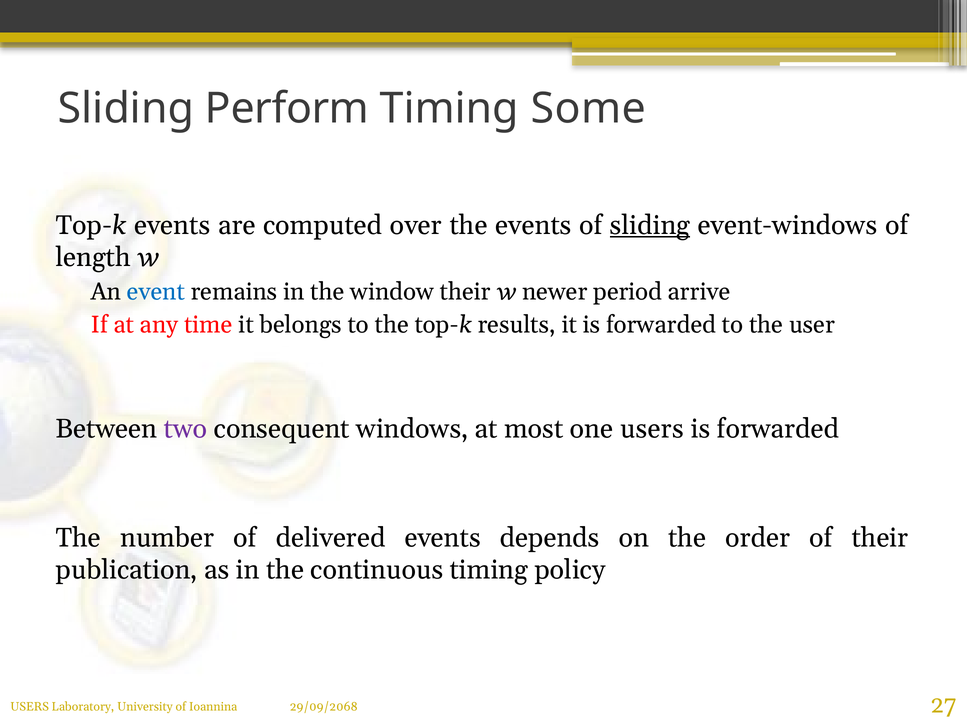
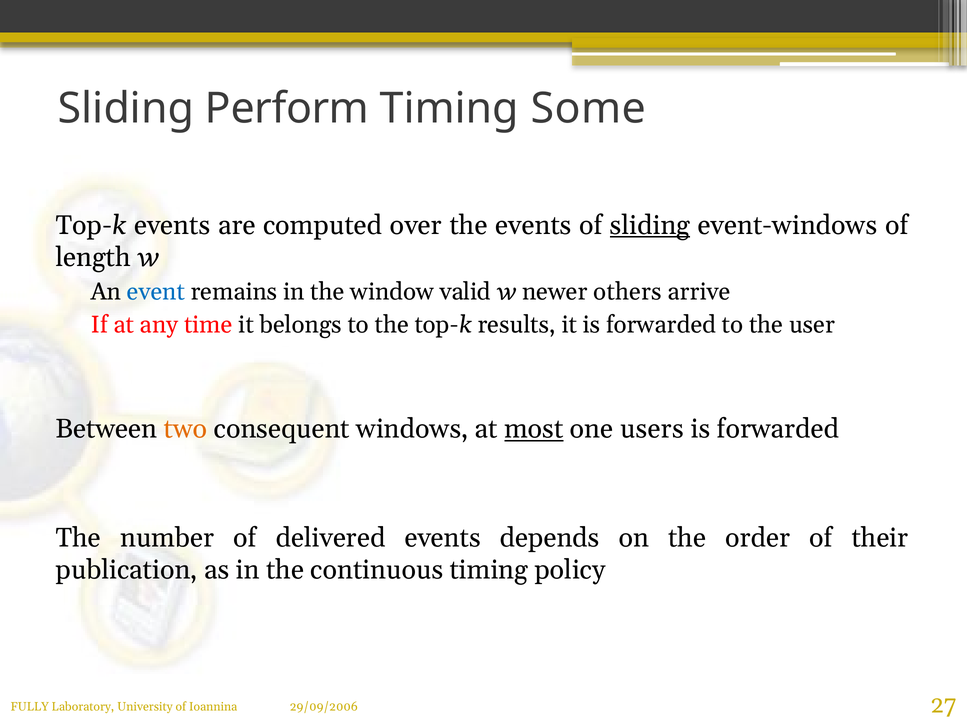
window their: their -> valid (465, 292)
period: period -> others (628, 292)
two colour: purple -> orange (186, 429)
most underline: none -> present (534, 429)
USERS: USERS -> FULLY (30, 707)
29/09/2068: 29/09/2068 -> 29/09/2006 (324, 707)
